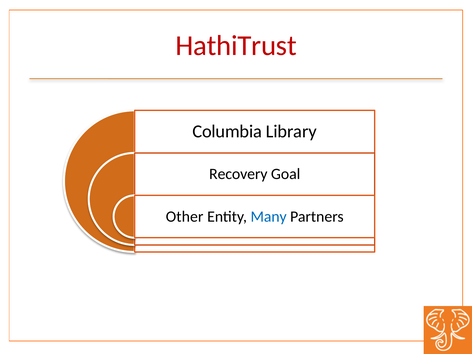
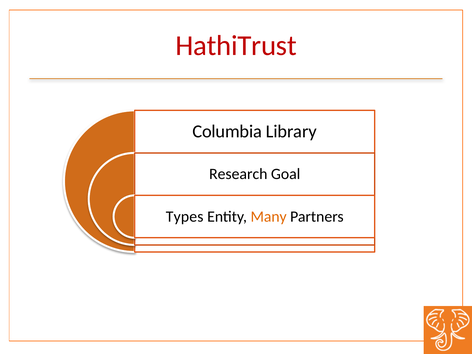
Recovery: Recovery -> Research (238, 174)
Other: Other -> Types (185, 216)
Many colour: blue -> orange (269, 216)
